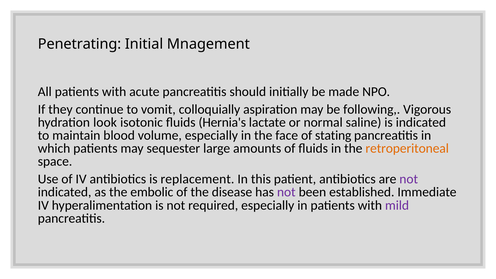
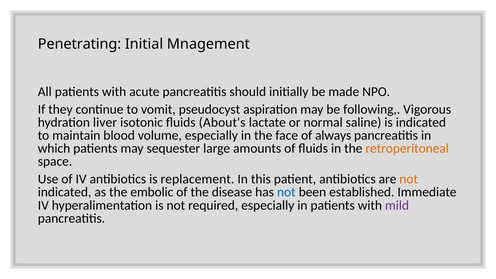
colloquially: colloquially -> pseudocyst (209, 109)
look: look -> liver (105, 122)
Hernia's: Hernia's -> About's (222, 122)
stating: stating -> always (333, 135)
not colour: purple -> orange (409, 179)
not colour: purple -> blue (286, 192)
